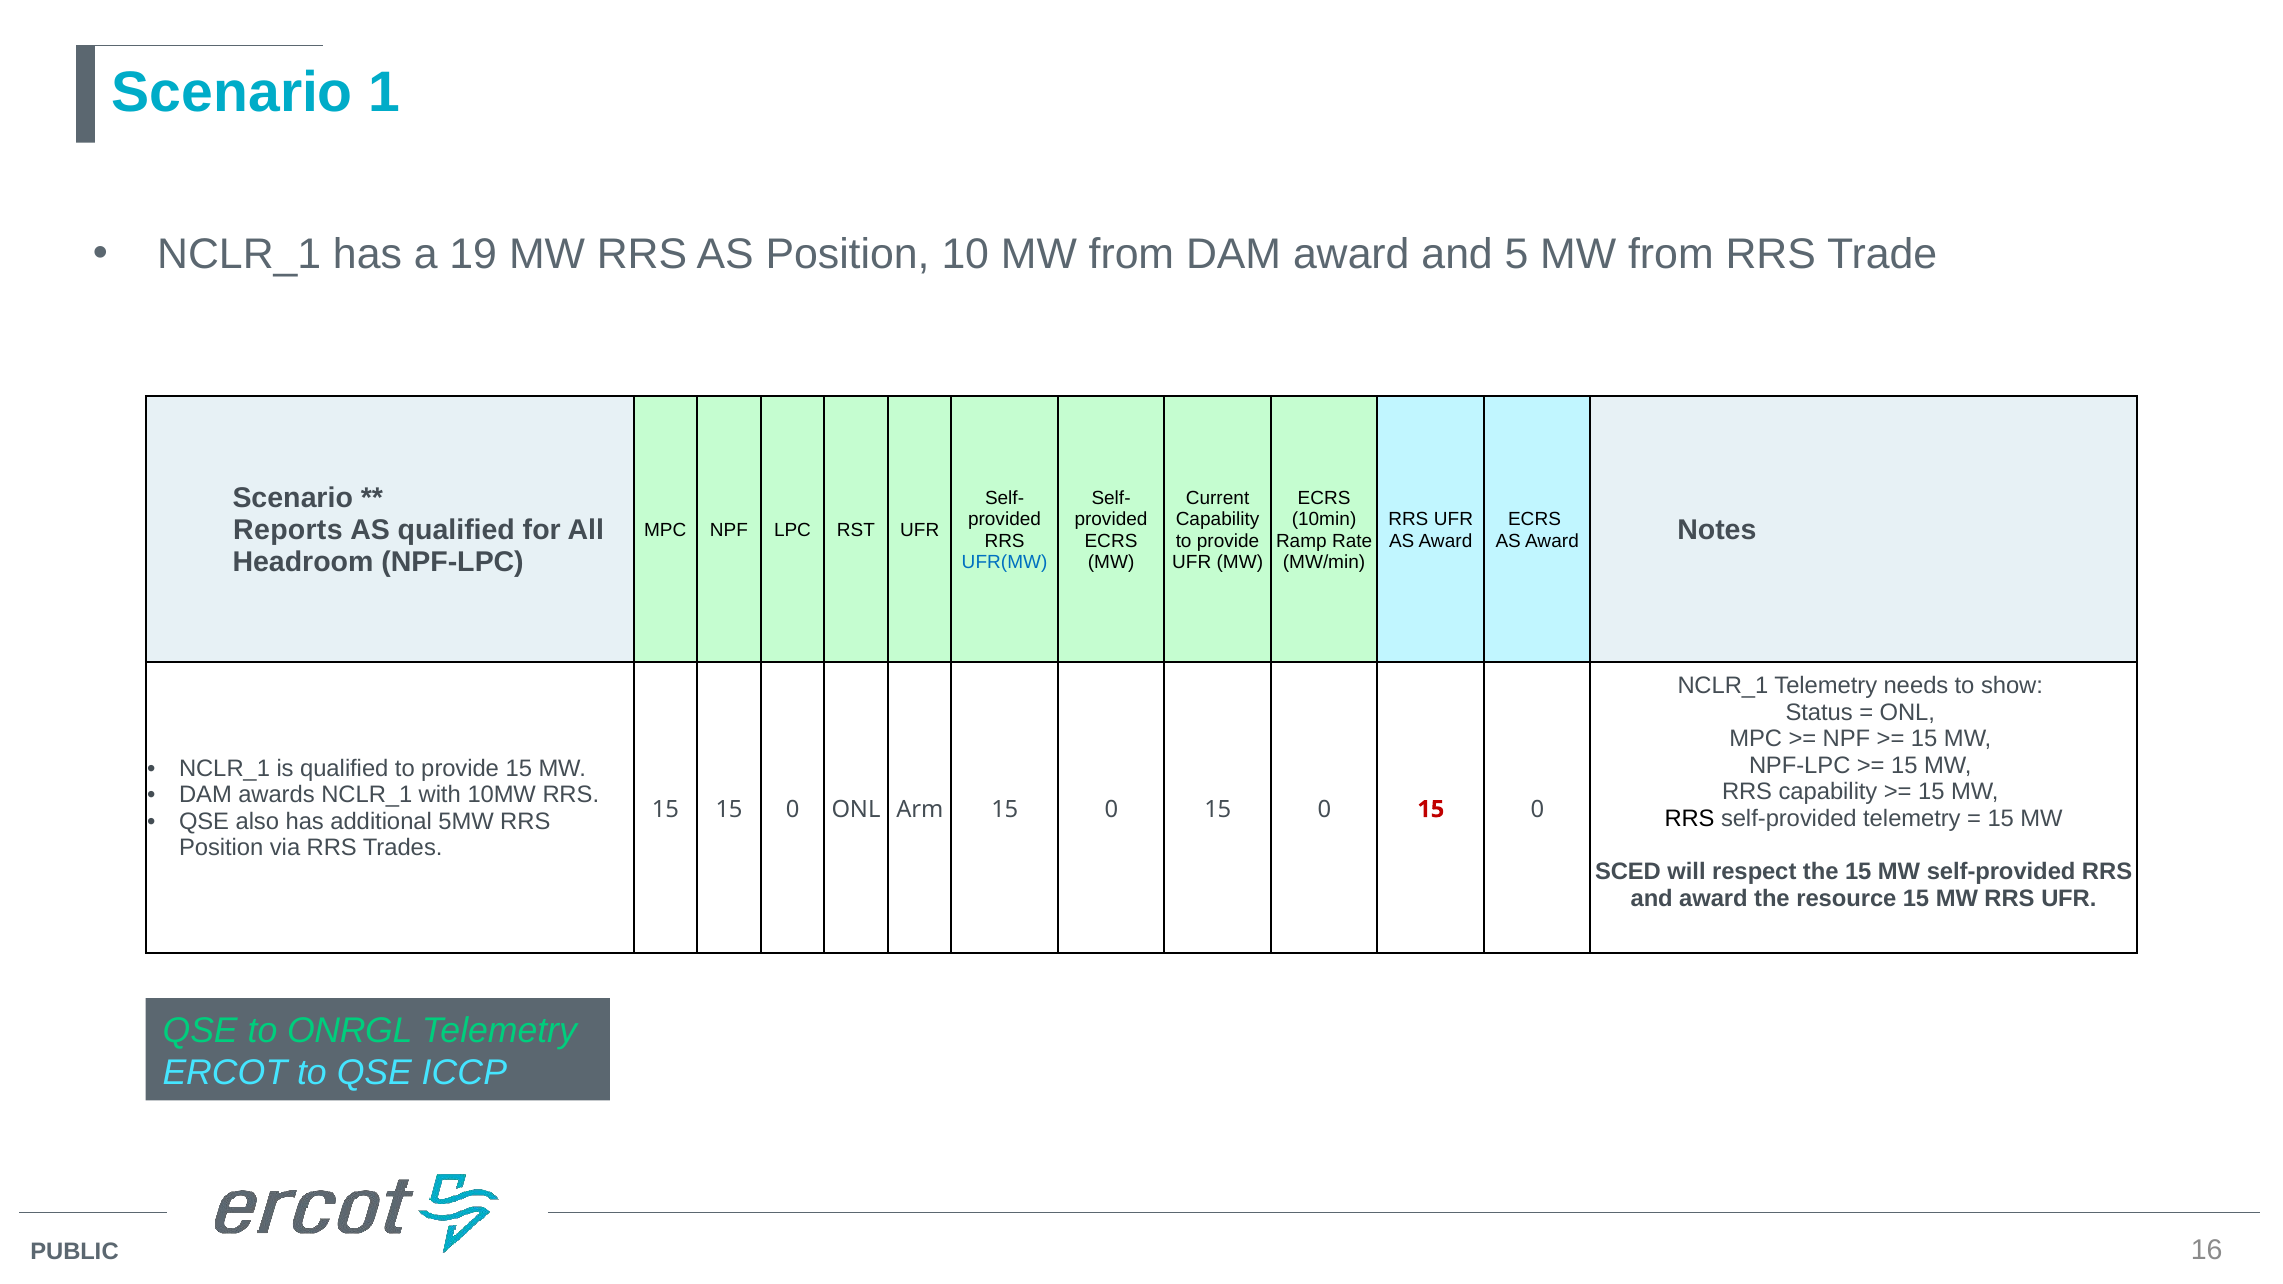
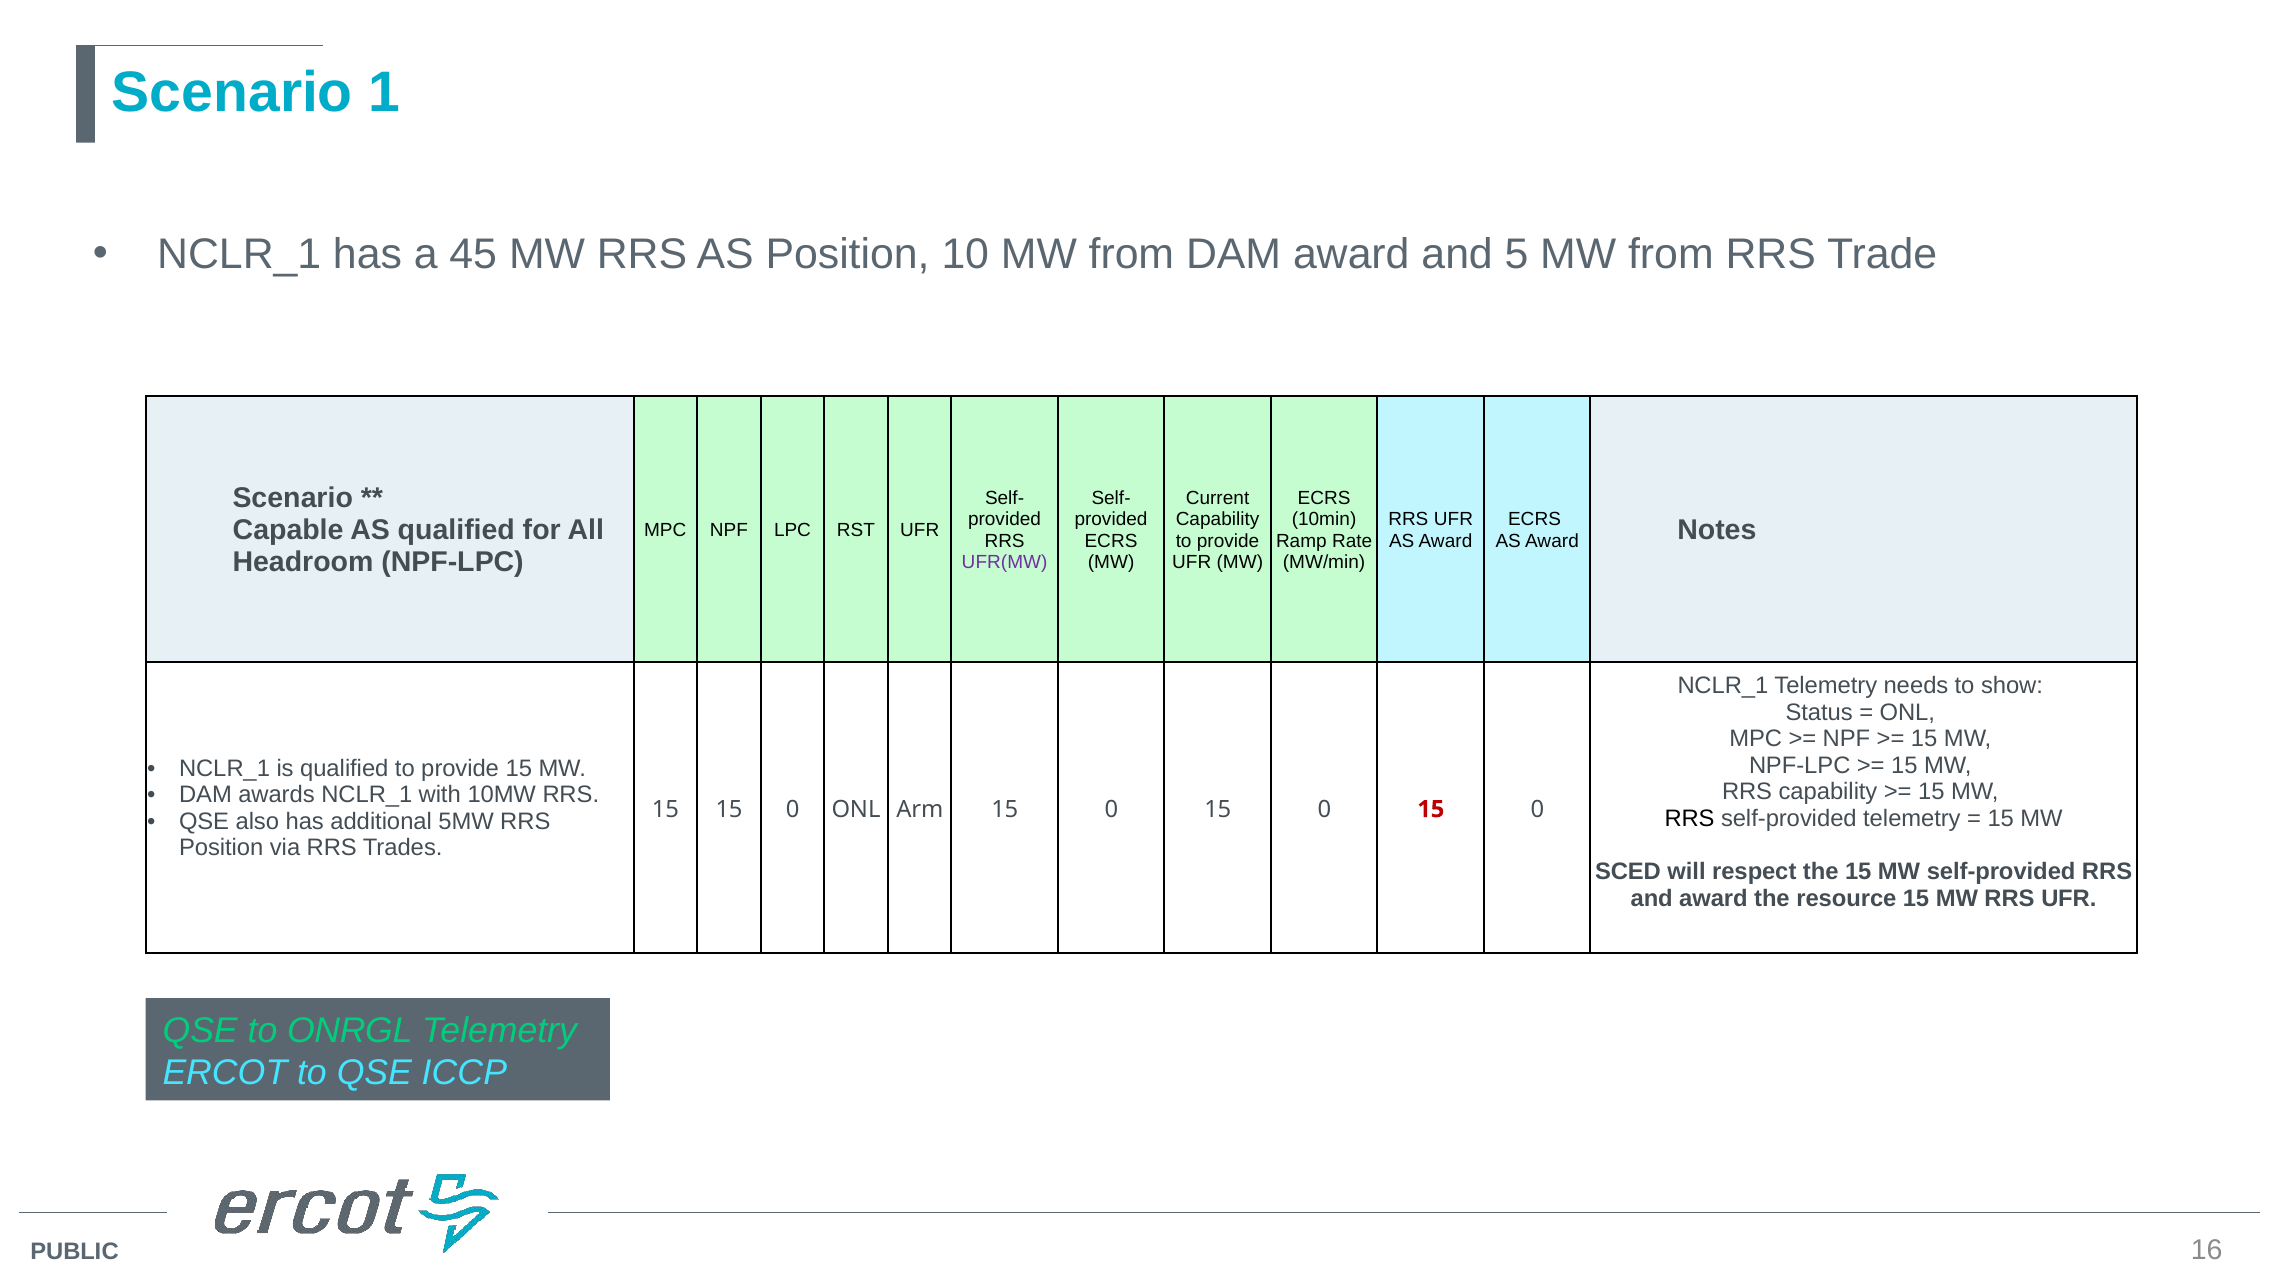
19: 19 -> 45 (473, 255)
Reports: Reports -> Capable (288, 530)
UFR(MW colour: blue -> purple (1005, 562)
